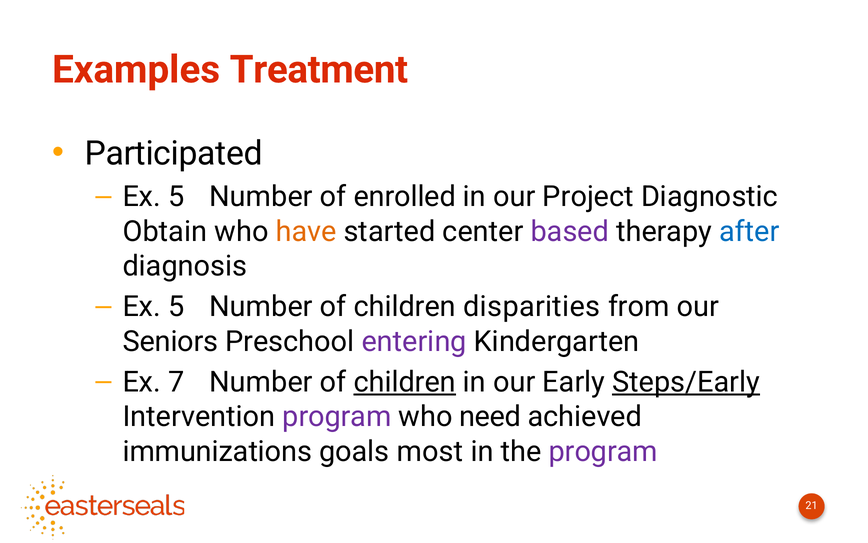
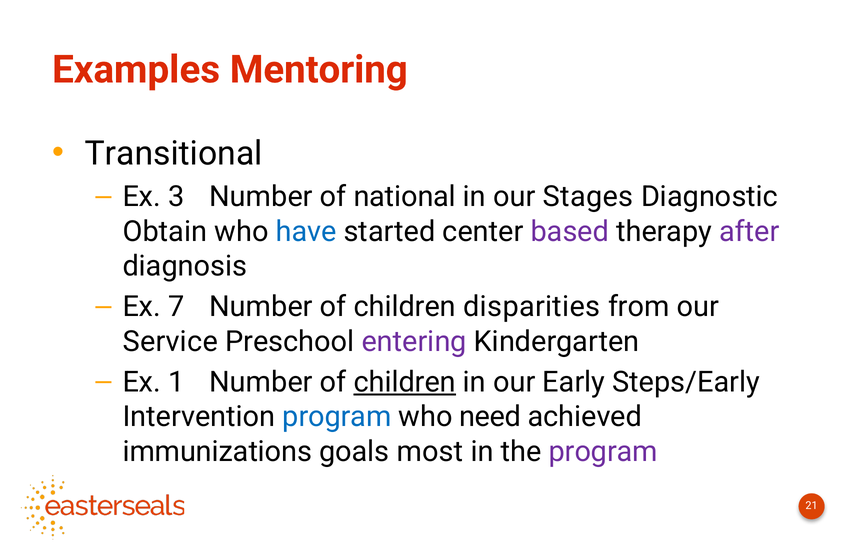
Treatment: Treatment -> Mentoring (319, 70)
Participated: Participated -> Transitional (174, 153)
5: 5 -> 3 (176, 197)
enrolled: enrolled -> national (405, 197)
Project: Project -> Stages (588, 197)
have colour: orange -> blue (306, 231)
after colour: blue -> purple (749, 231)
5: 5 -> 7 (176, 306)
Seniors: Seniors -> Service (170, 341)
7: 7 -> 1 (176, 382)
Steps/Early underline: present -> none (686, 382)
program colour: purple -> blue (337, 416)
